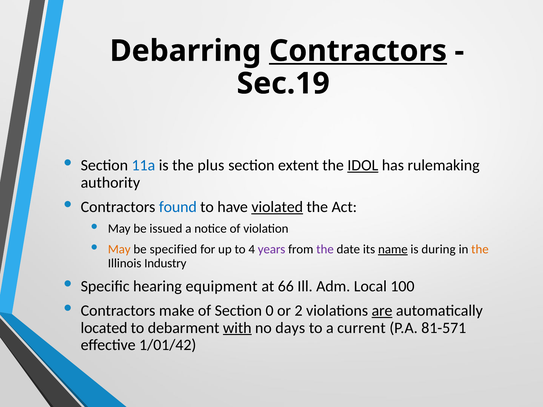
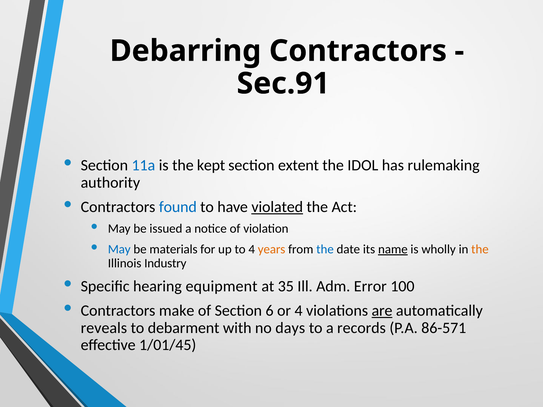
Contractors underline: present -> none (358, 51)
Sec.19: Sec.19 -> Sec.91 (283, 84)
plus: plus -> kept (211, 165)
IDOL underline: present -> none (363, 165)
May colour: orange -> blue (119, 249)
specified: specified -> materials (174, 249)
years colour: purple -> orange (272, 249)
the colour: purple -> blue (325, 249)
during: during -> wholly (439, 249)
66: 66 -> 35 (286, 286)
Local: Local -> Error (370, 286)
0: 0 -> 6 (270, 311)
or 2: 2 -> 4 (299, 311)
located: located -> reveals (104, 328)
with underline: present -> none (237, 328)
current: current -> records (361, 328)
81-571: 81-571 -> 86-571 (444, 328)
1/01/42: 1/01/42 -> 1/01/45 (168, 345)
